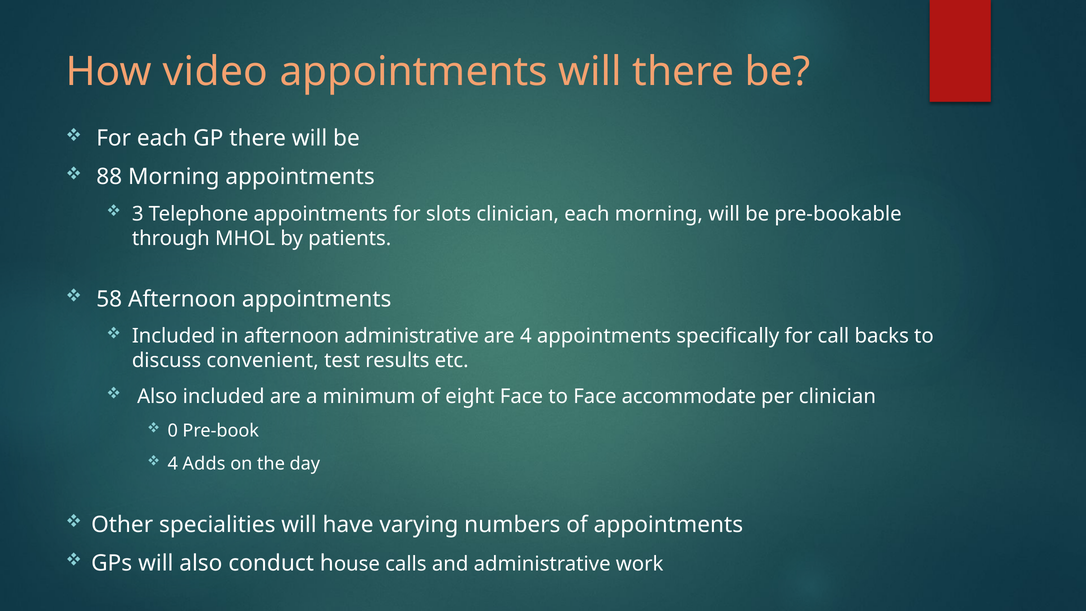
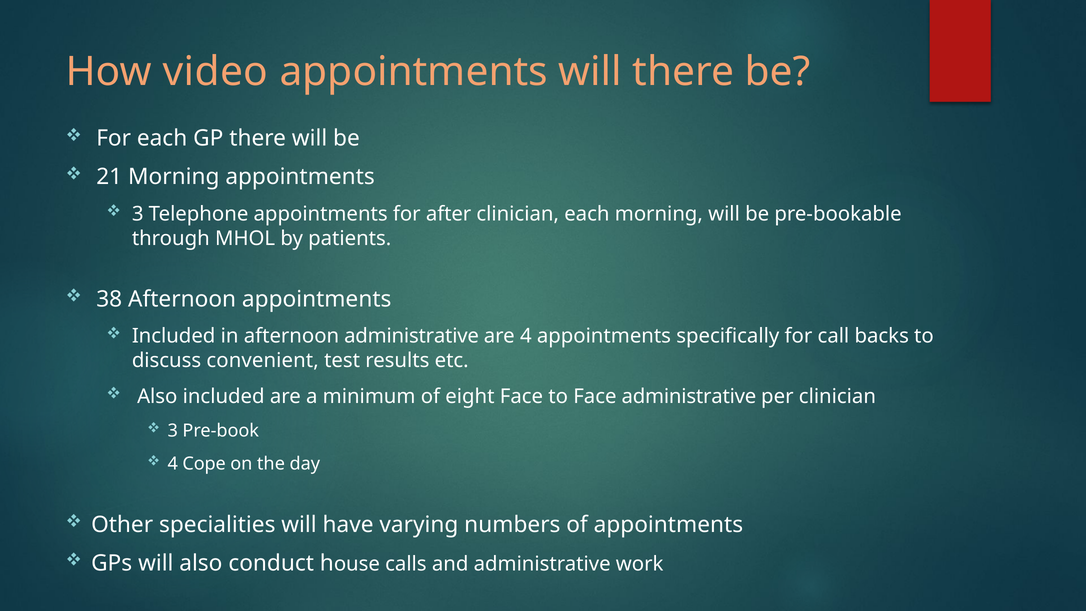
88: 88 -> 21 (109, 177)
slots: slots -> after (449, 214)
58: 58 -> 38 (109, 299)
Face accommodate: accommodate -> administrative (689, 396)
0: 0 -> 3 (173, 431)
Adds: Adds -> Cope (204, 464)
